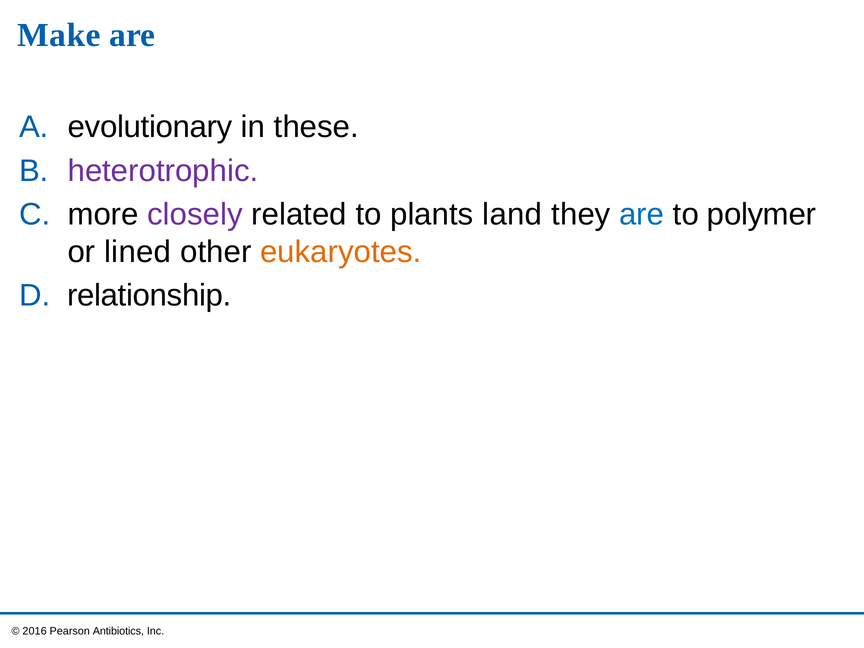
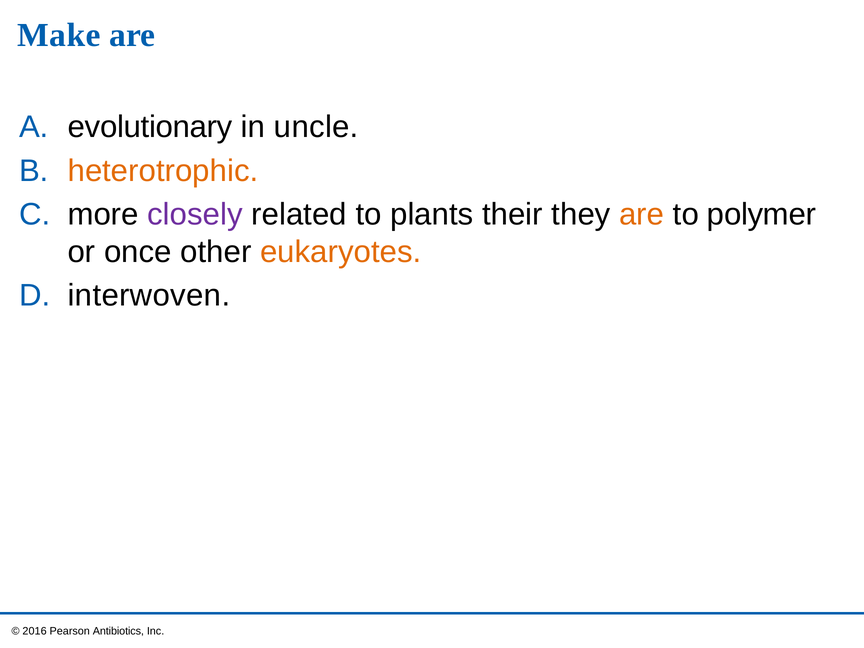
these: these -> uncle (316, 127)
heterotrophic colour: purple -> orange (163, 171)
land: land -> their (512, 214)
are colour: blue -> orange (642, 214)
lined: lined -> once (138, 252)
relationship: relationship -> interwoven (149, 295)
